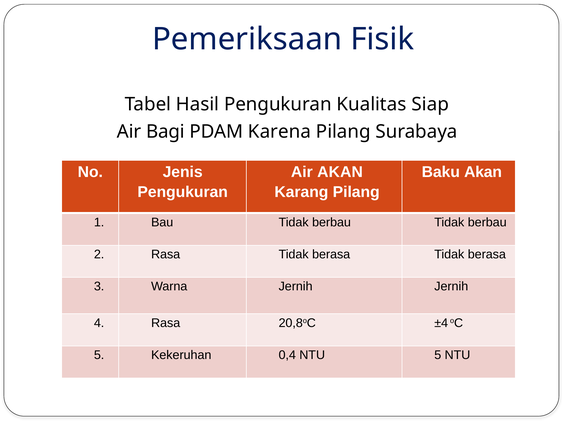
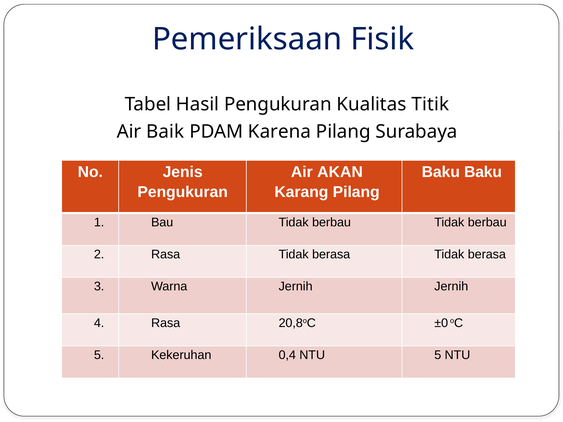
Siap: Siap -> Titik (430, 104)
Bagi: Bagi -> Baik (165, 132)
Baku Akan: Akan -> Baku (483, 172)
±4: ±4 -> ±0 (441, 323)
